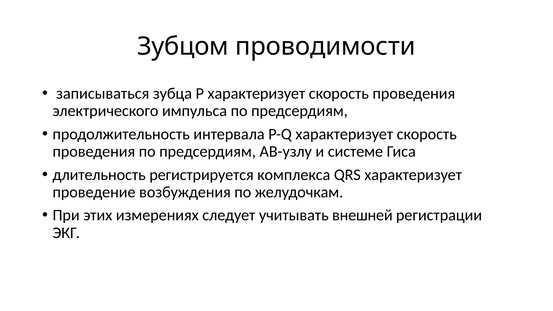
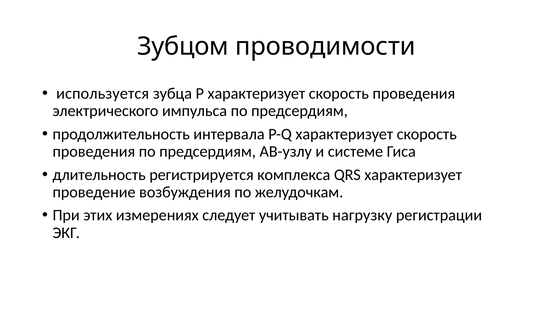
записываться: записываться -> используется (103, 93)
внешней: внешней -> нагрузку (362, 215)
